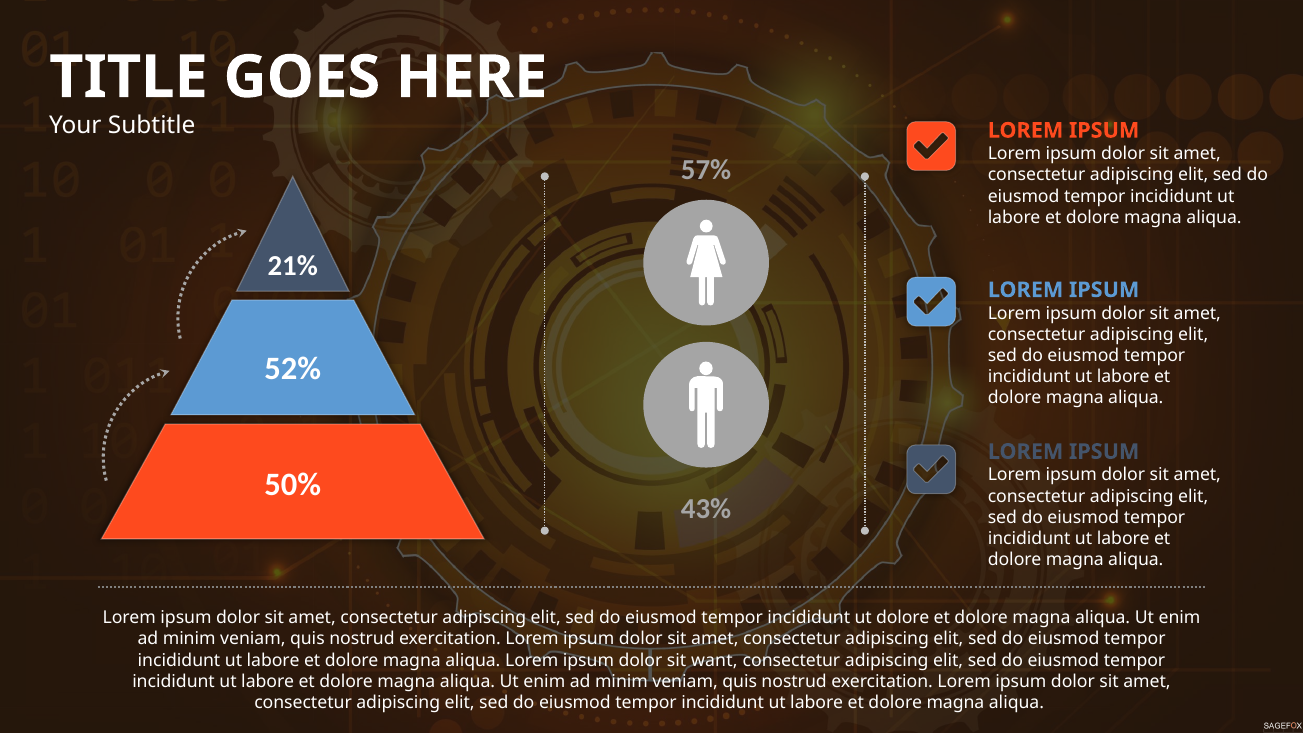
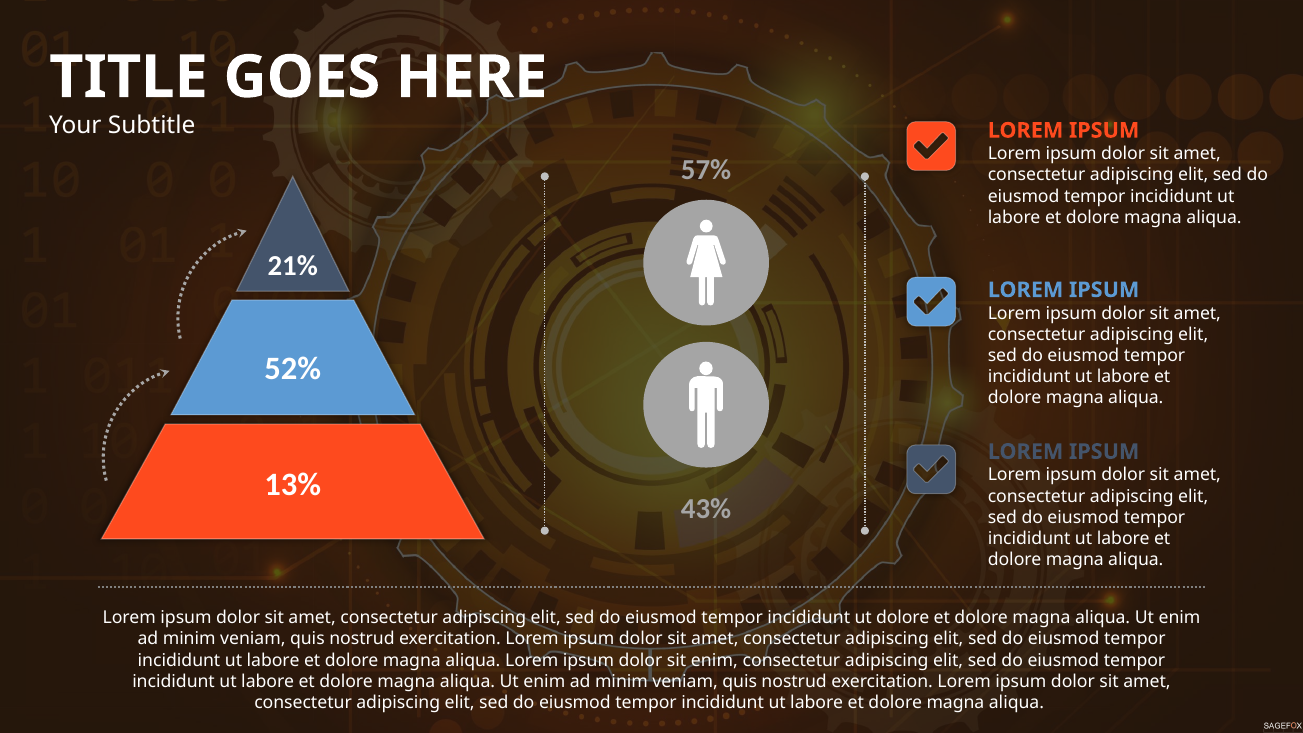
50%: 50% -> 13% (293, 484)
sit want: want -> enim (714, 660)
